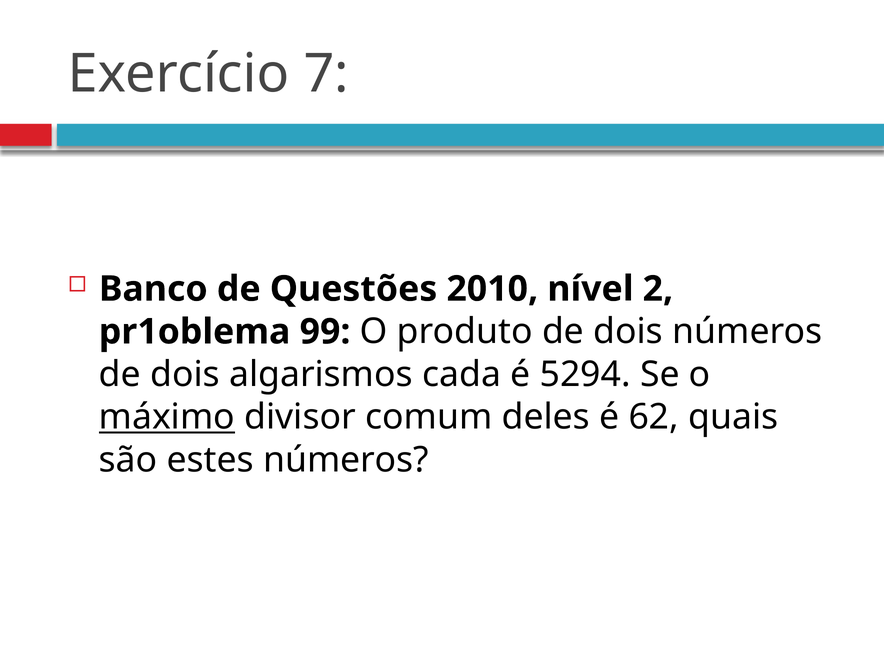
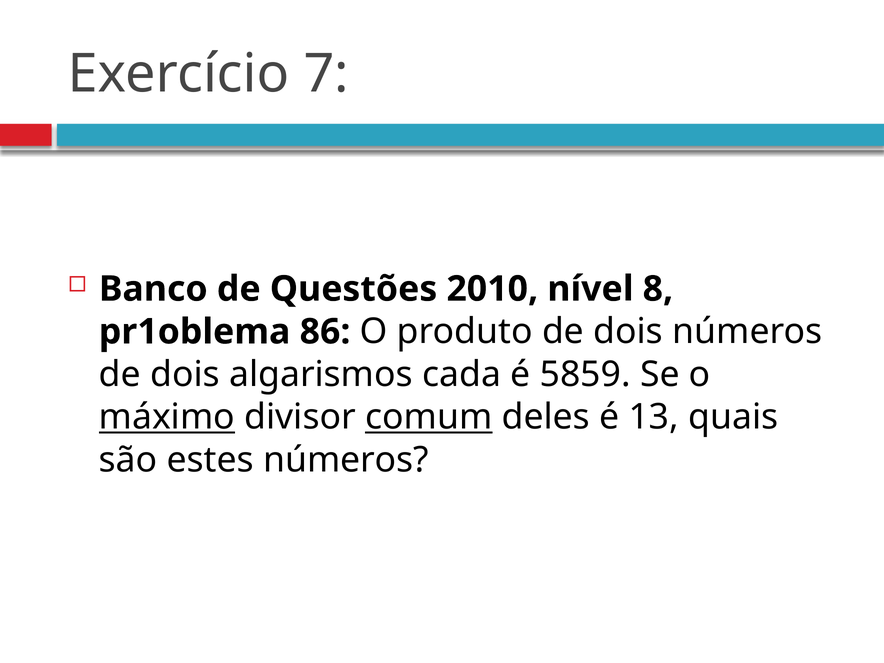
2: 2 -> 8 (658, 289)
99: 99 -> 86 (325, 332)
5294: 5294 -> 5859 (585, 374)
comum underline: none -> present (429, 417)
62: 62 -> 13 (654, 417)
